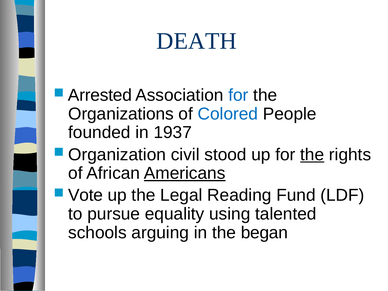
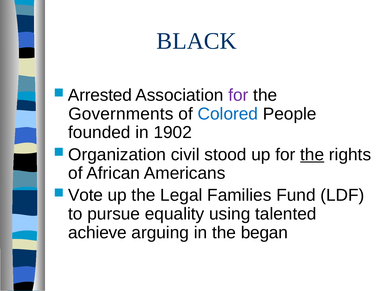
DEATH: DEATH -> BLACK (197, 41)
for colour: blue -> purple (238, 95)
Organizations: Organizations -> Governments (121, 114)
1937: 1937 -> 1902 (173, 132)
Americans underline: present -> none (185, 173)
Reading: Reading -> Families (239, 195)
schools: schools -> achieve (98, 233)
